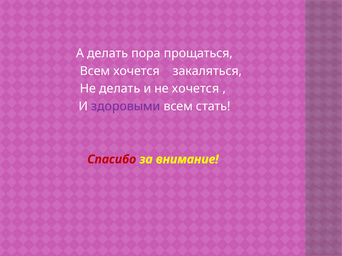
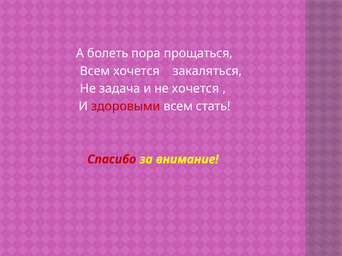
А делать: делать -> болеть (108, 53)
Не делать: делать -> задача (120, 89)
здоровыми colour: purple -> red (126, 107)
